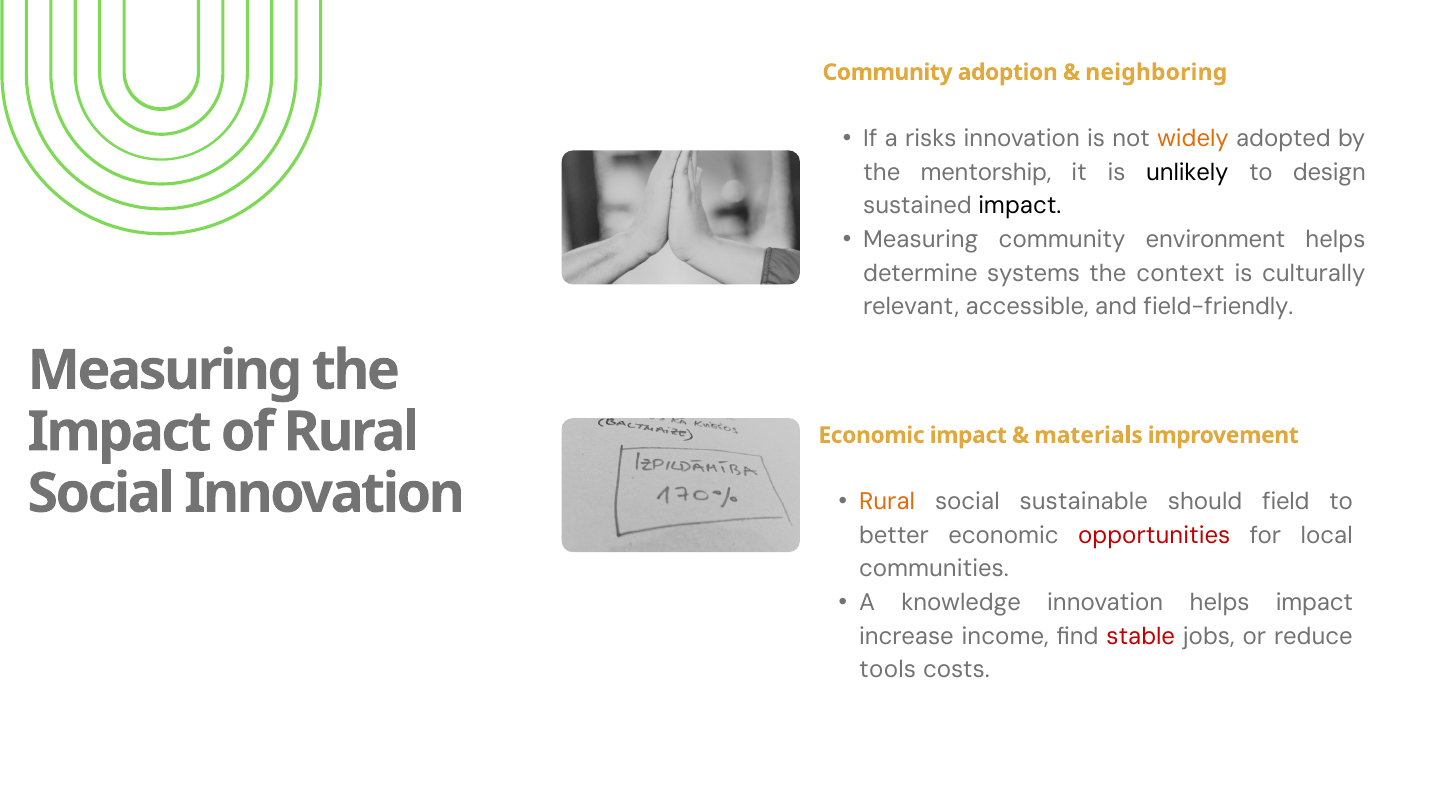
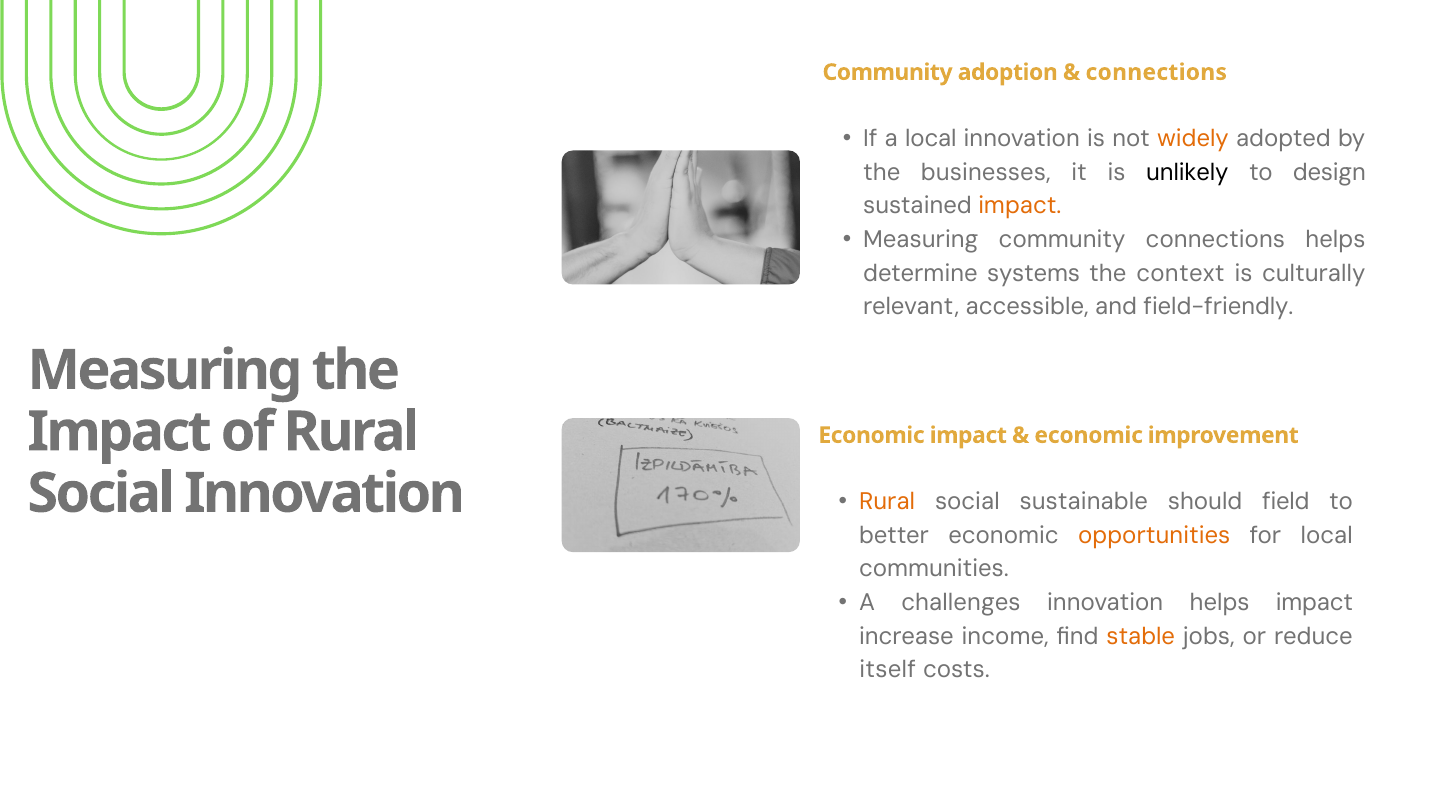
neighboring: neighboring -> connections (1156, 72)
a risks: risks -> local (931, 139)
mentorship: mentorship -> businesses (986, 172)
impact colour: black -> orange (1020, 206)
community environment: environment -> connections (1215, 240)
materials: materials -> economic (1089, 435)
opportunities colour: red -> orange (1154, 535)
knowledge: knowledge -> challenges (961, 603)
stable colour: red -> orange (1141, 636)
tools: tools -> itself (888, 670)
